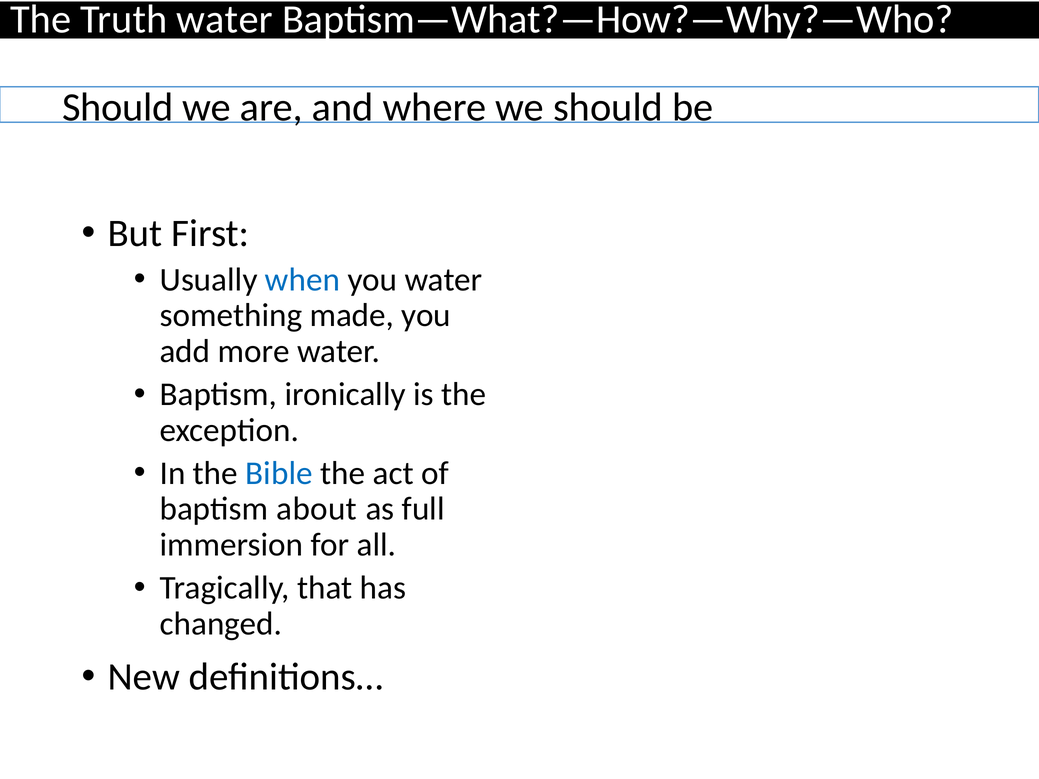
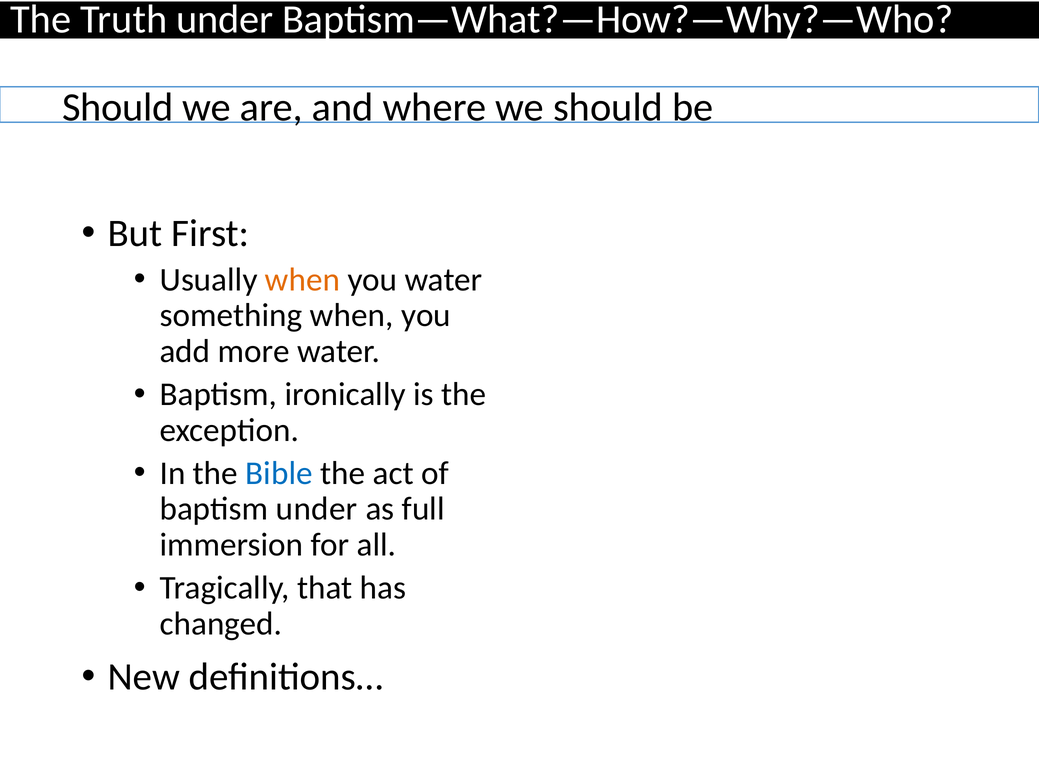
Truth water: water -> under (225, 20)
when colour: blue -> orange (303, 280)
something made: made -> when (352, 316)
baptism about: about -> under (317, 509)
